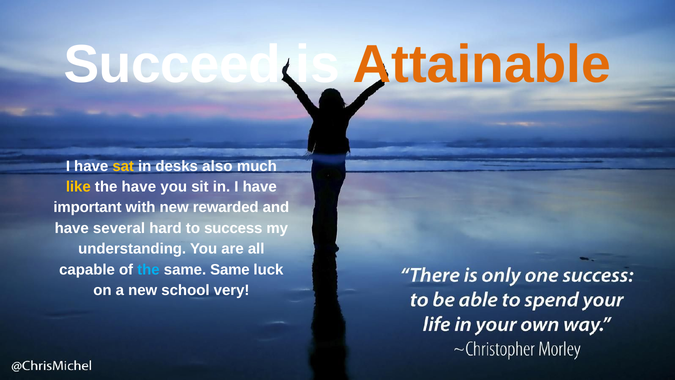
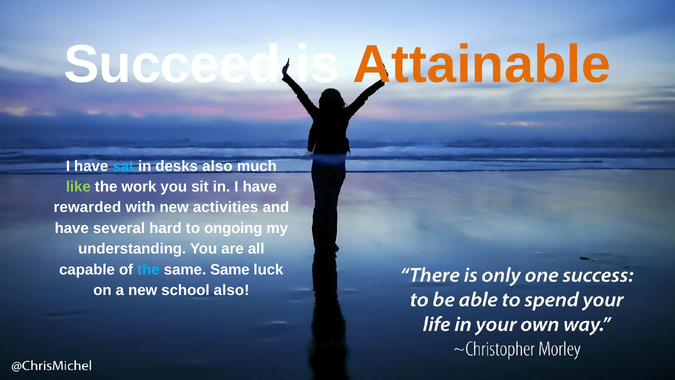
sat colour: yellow -> light blue (123, 166)
like colour: yellow -> light green (78, 187)
the have: have -> work (139, 187)
important: important -> rewarded (87, 207)
rewarded: rewarded -> activities (226, 207)
success: success -> ongoing (233, 228)
school very: very -> also (232, 290)
